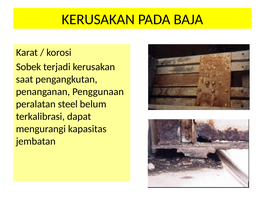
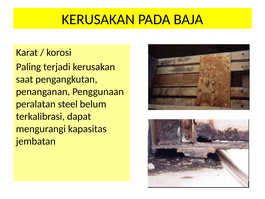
Sobek: Sobek -> Paling (29, 67)
